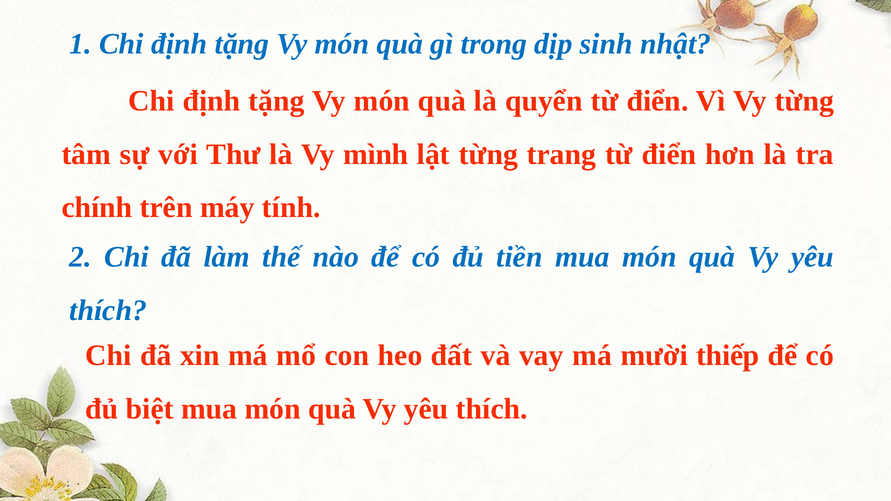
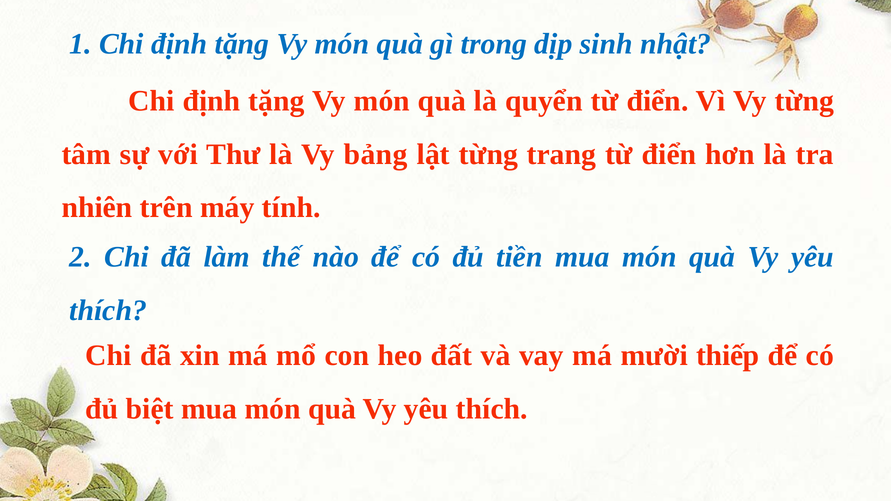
mình: mình -> bảng (376, 154)
chính: chính -> nhiên (97, 208)
